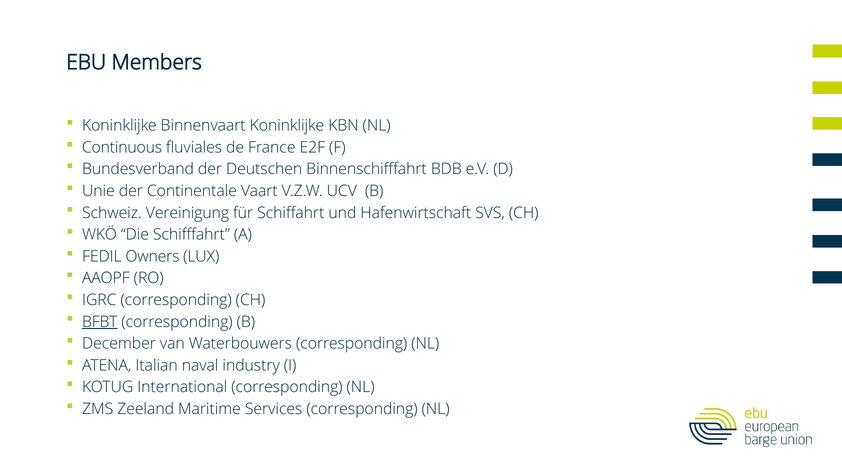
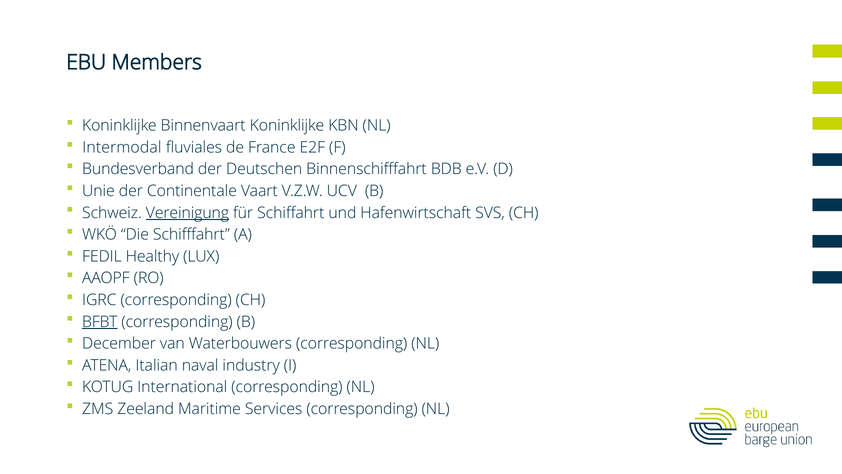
Continuous: Continuous -> Intermodal (122, 147)
Vereinigung underline: none -> present (187, 213)
Owners: Owners -> Healthy (152, 256)
